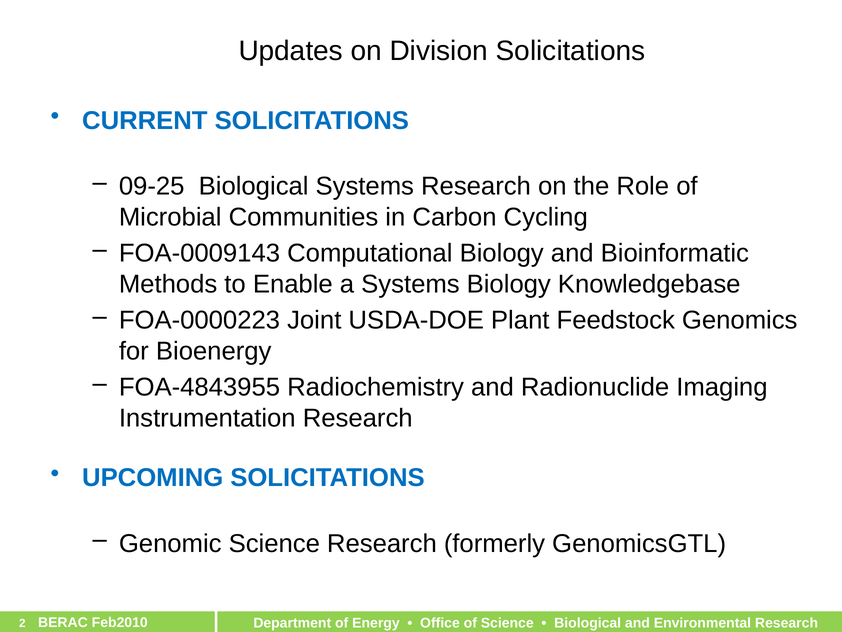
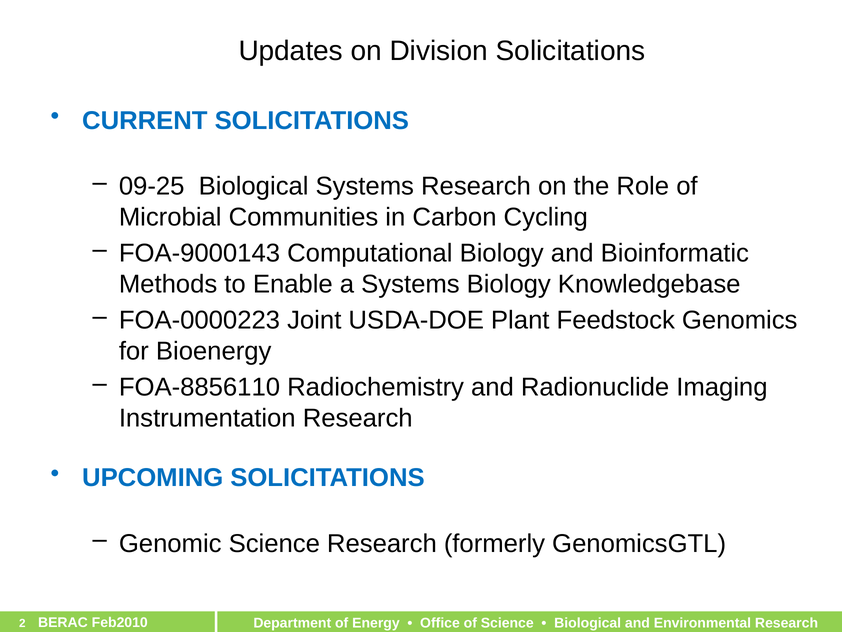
FOA-0009143: FOA-0009143 -> FOA-9000143 (200, 253)
FOA-4843955: FOA-4843955 -> FOA-8856110 (200, 387)
